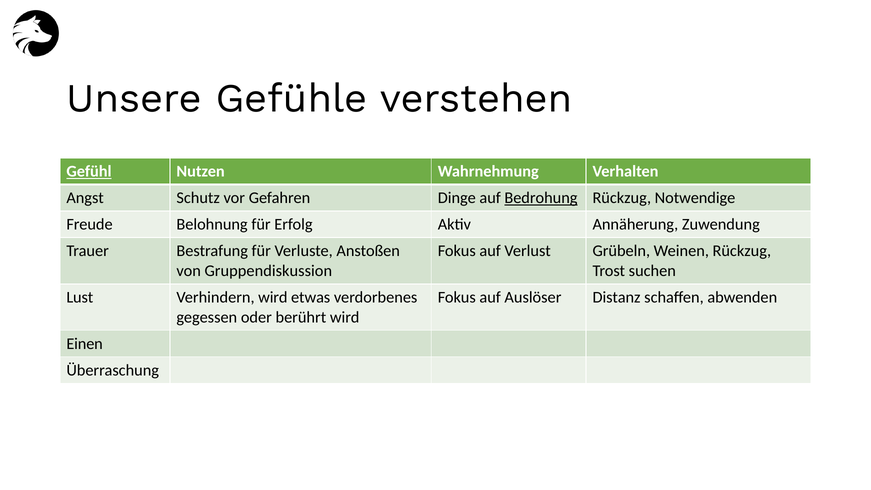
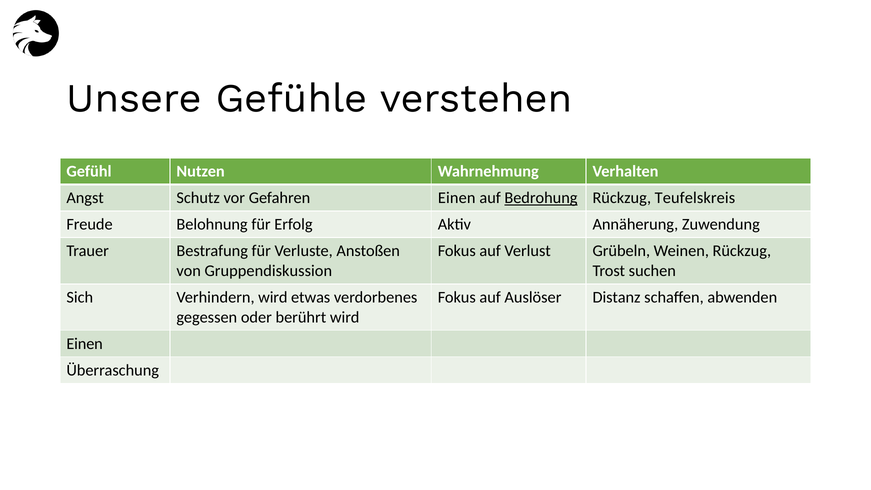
Gefühl underline: present -> none (89, 171)
Gefahren Dinge: Dinge -> Einen (457, 198)
Notwendige: Notwendige -> Teufelskreis (695, 198)
Lust: Lust -> Sich (80, 297)
